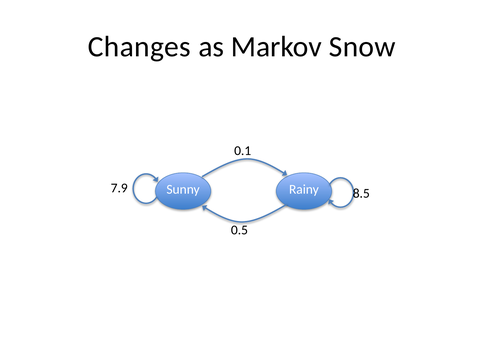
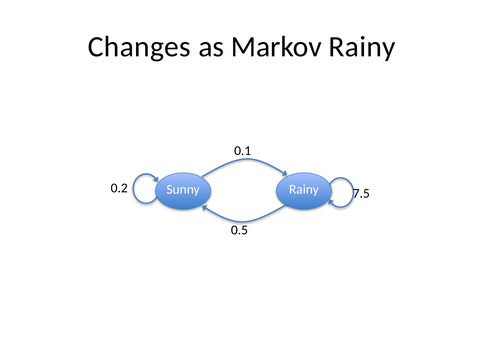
Markov Snow: Snow -> Rainy (362, 47)
7.9: 7.9 -> 0.2 (119, 188)
8.5: 8.5 -> 7.5 (361, 193)
